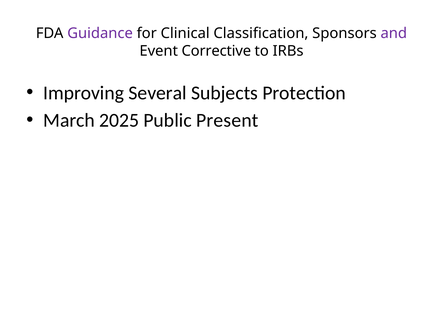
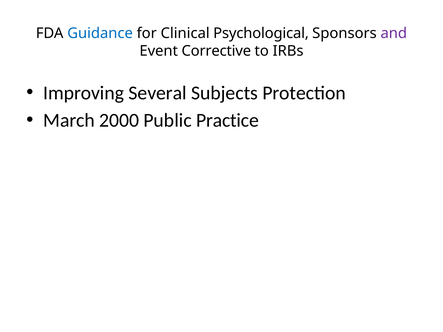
Guidance colour: purple -> blue (100, 33)
Classification: Classification -> Psychological (261, 33)
2025: 2025 -> 2000 (119, 121)
Present: Present -> Practice (227, 121)
